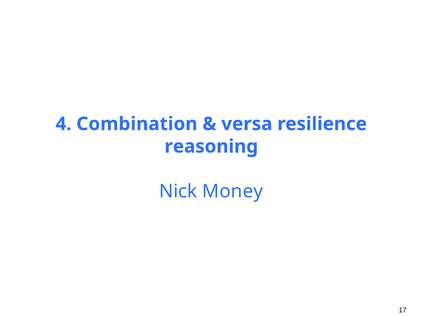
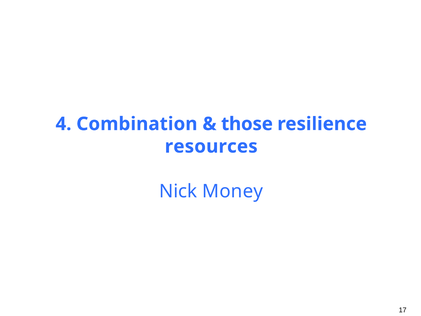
versa: versa -> those (247, 124)
reasoning: reasoning -> resources (211, 146)
